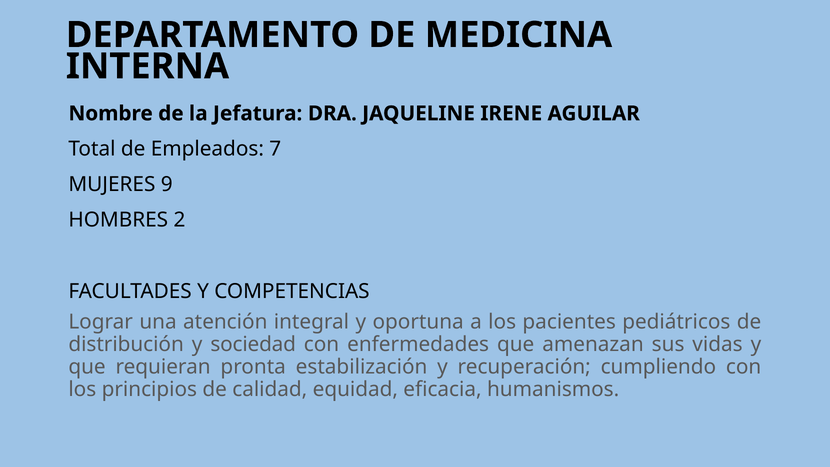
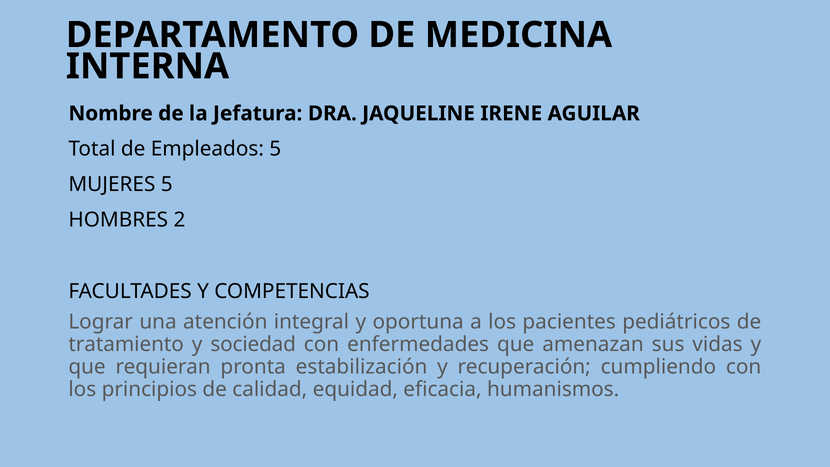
Empleados 7: 7 -> 5 (275, 149)
MUJERES 9: 9 -> 5 (167, 185)
distribución: distribución -> tratamiento (126, 344)
